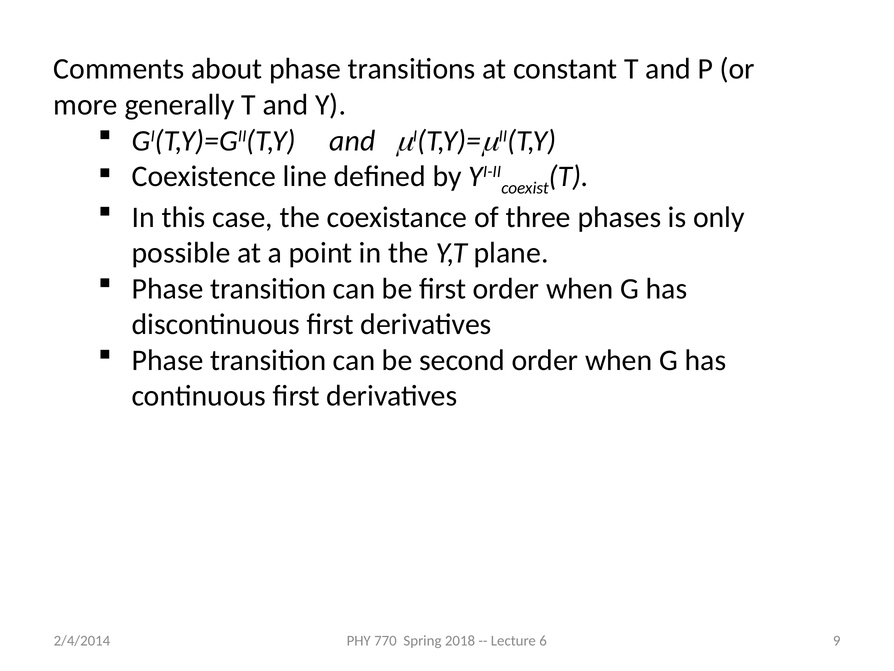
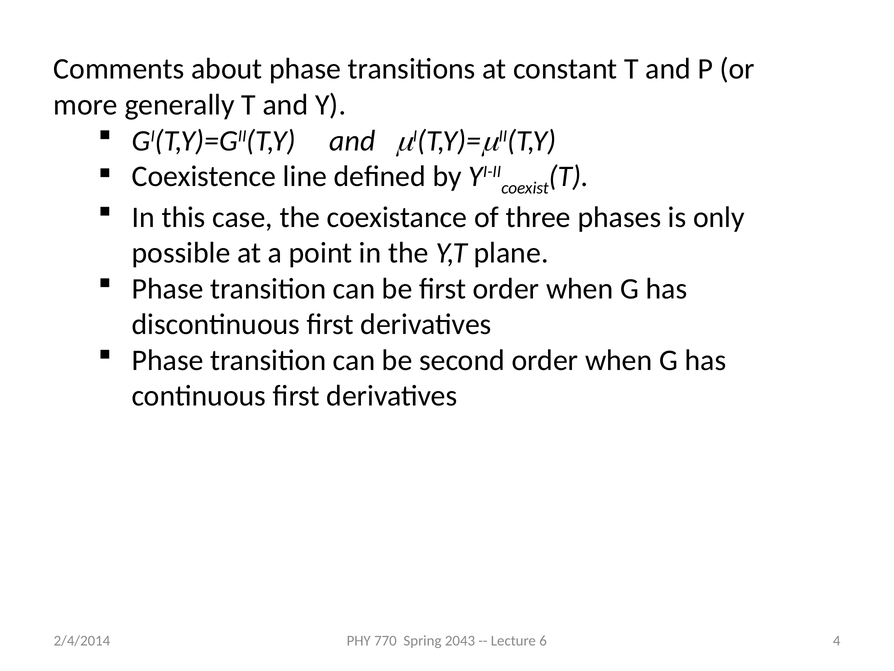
2018: 2018 -> 2043 (460, 640)
9: 9 -> 4 (837, 640)
